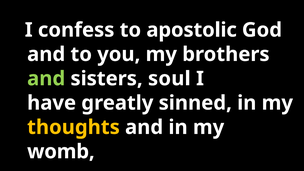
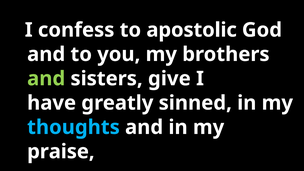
soul: soul -> give (169, 79)
thoughts colour: yellow -> light blue (73, 127)
womb: womb -> praise (61, 152)
